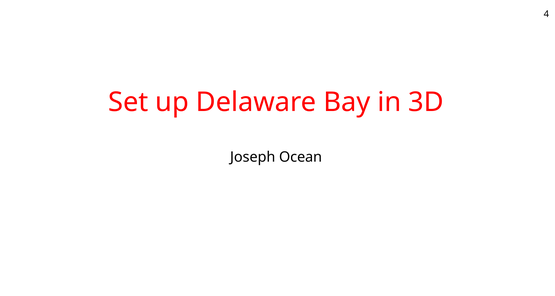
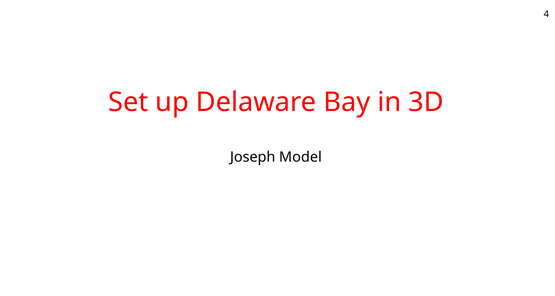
Ocean: Ocean -> Model (300, 157)
